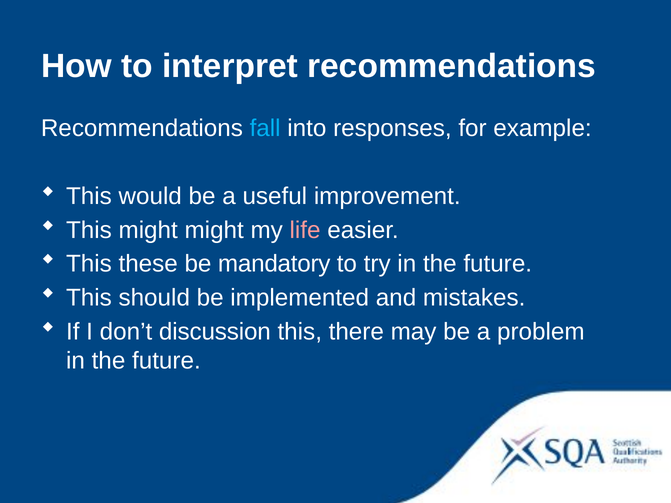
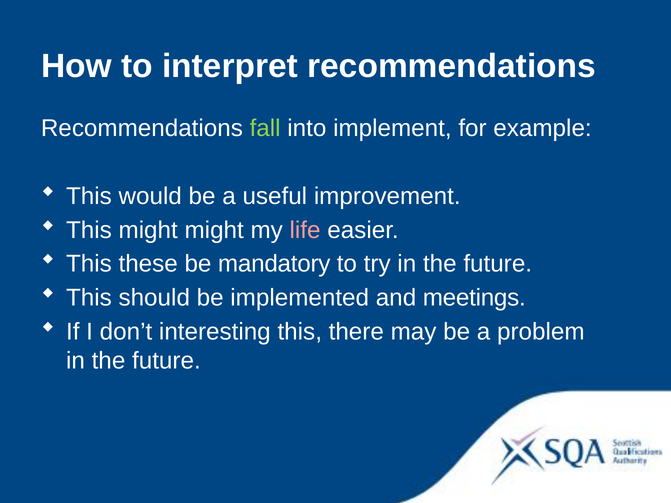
fall colour: light blue -> light green (265, 128)
responses: responses -> implement (392, 128)
mistakes: mistakes -> meetings (474, 298)
discussion: discussion -> interesting (215, 332)
